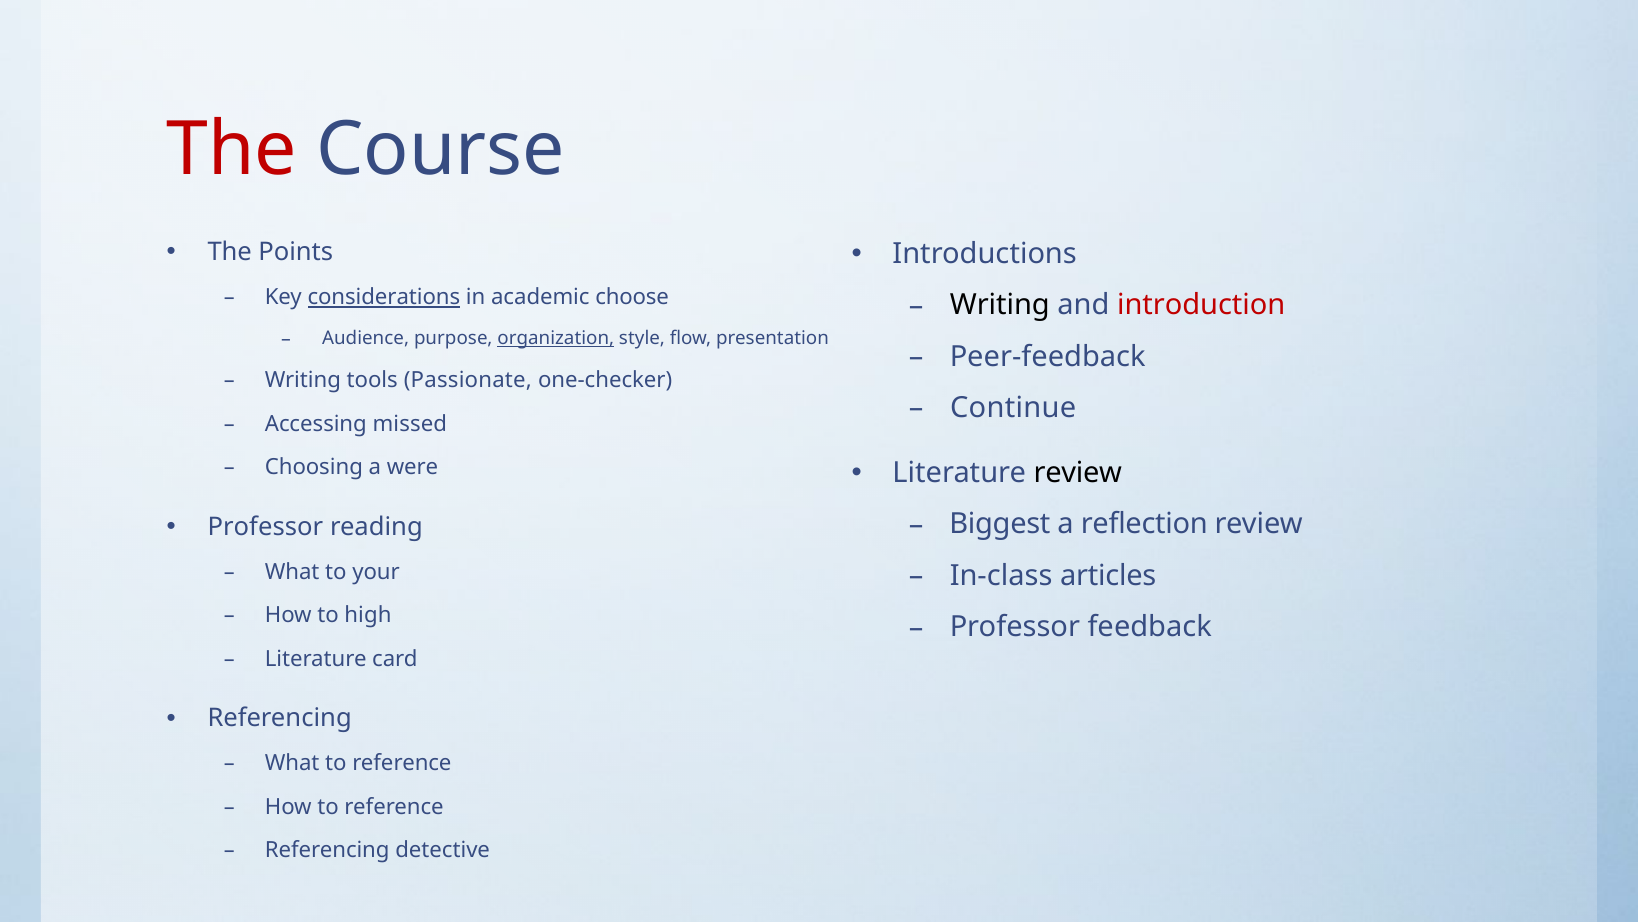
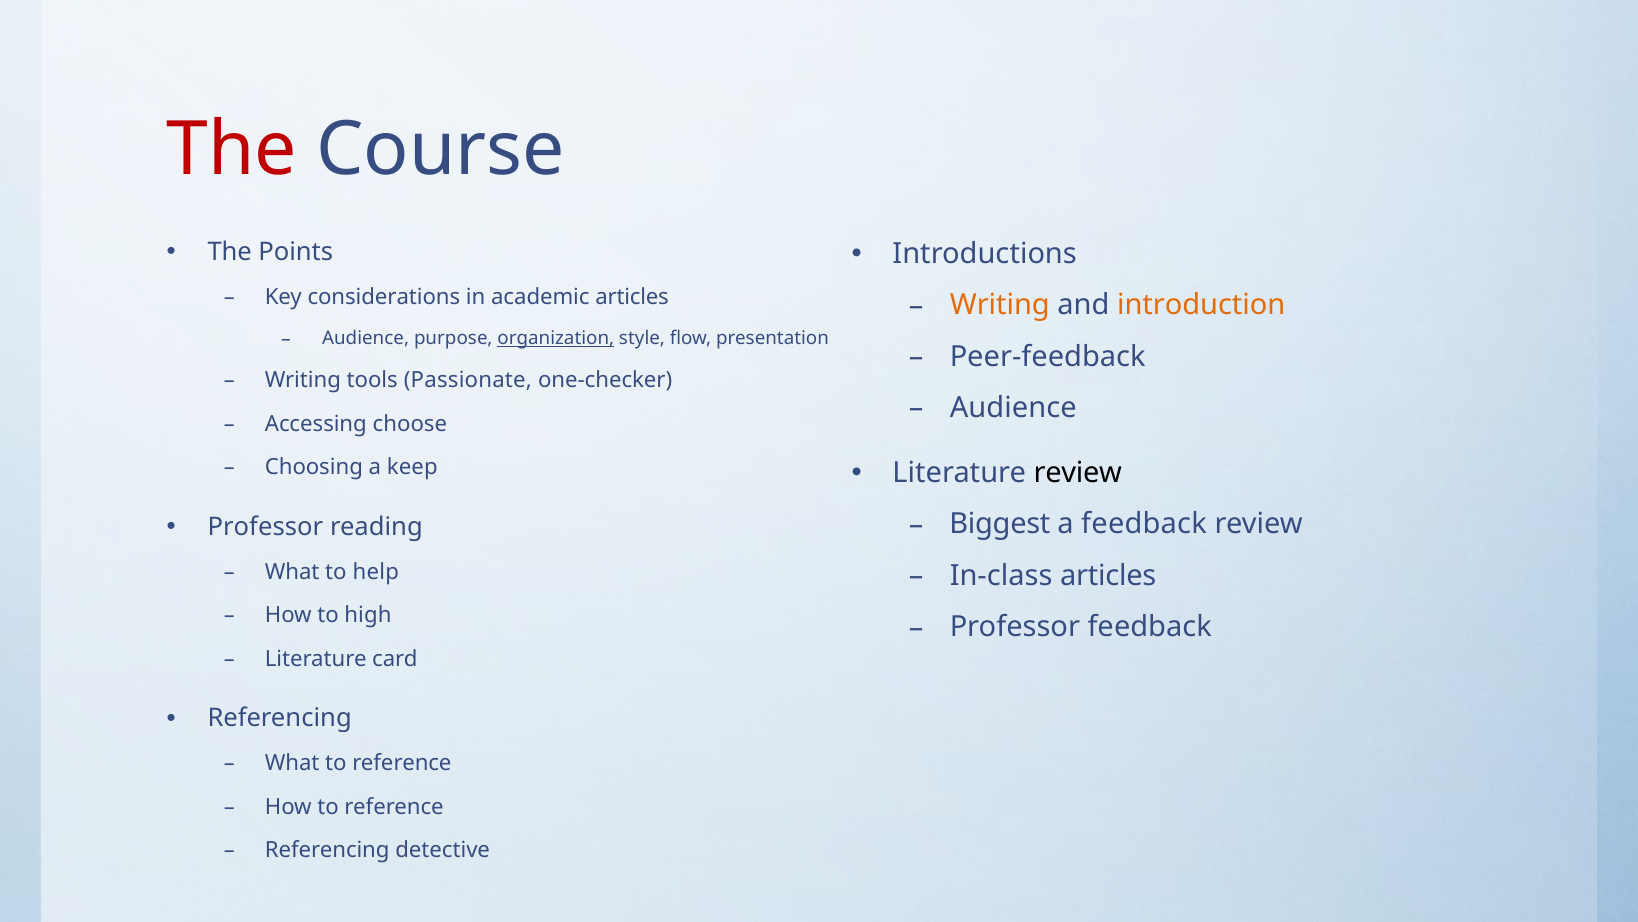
considerations underline: present -> none (384, 297)
academic choose: choose -> articles (632, 297)
Writing colour: black -> orange (1000, 305)
introduction colour: red -> orange (1201, 305)
Continue: Continue -> Audience (1013, 408)
missed: missed -> choose (410, 424)
were: were -> keep (412, 467)
a reflection: reflection -> feedback (1144, 524)
your: your -> help (376, 572)
